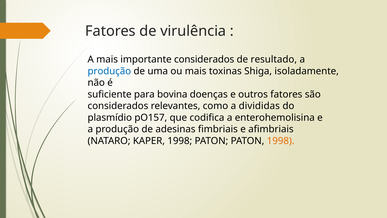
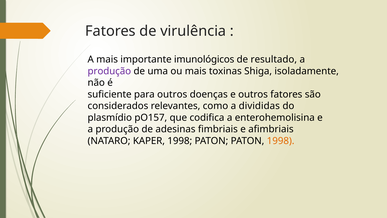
importante considerados: considerados -> imunológicos (204, 59)
produção colour: blue -> purple (109, 71)
para bovina: bovina -> outros (172, 94)
